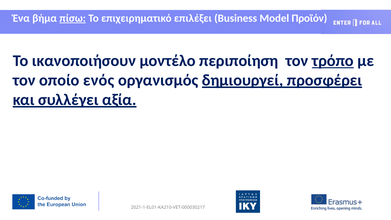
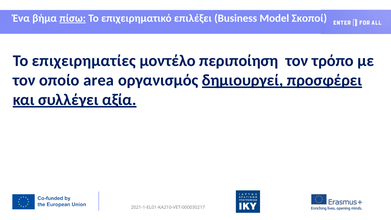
Προϊόν: Προϊόν -> Σκοποί (309, 18)
ικανοποιήσουν: ικανοποιήσουν -> επιχειρηματίες (84, 61)
τρόπο underline: present -> none (333, 61)
ενός: ενός -> area (99, 80)
